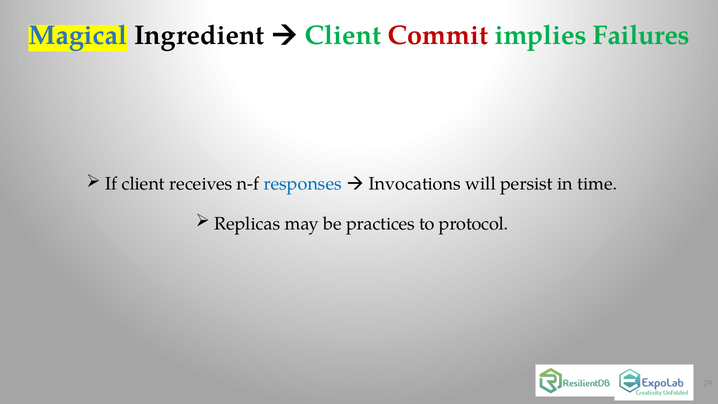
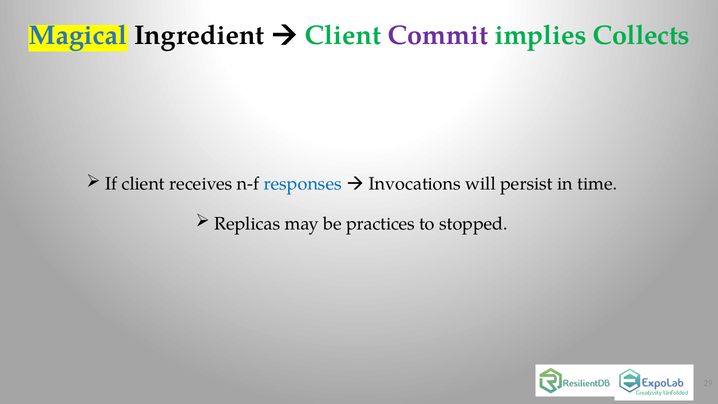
Commit colour: red -> purple (438, 35)
Failures: Failures -> Collects (641, 35)
protocol: protocol -> stopped (474, 224)
